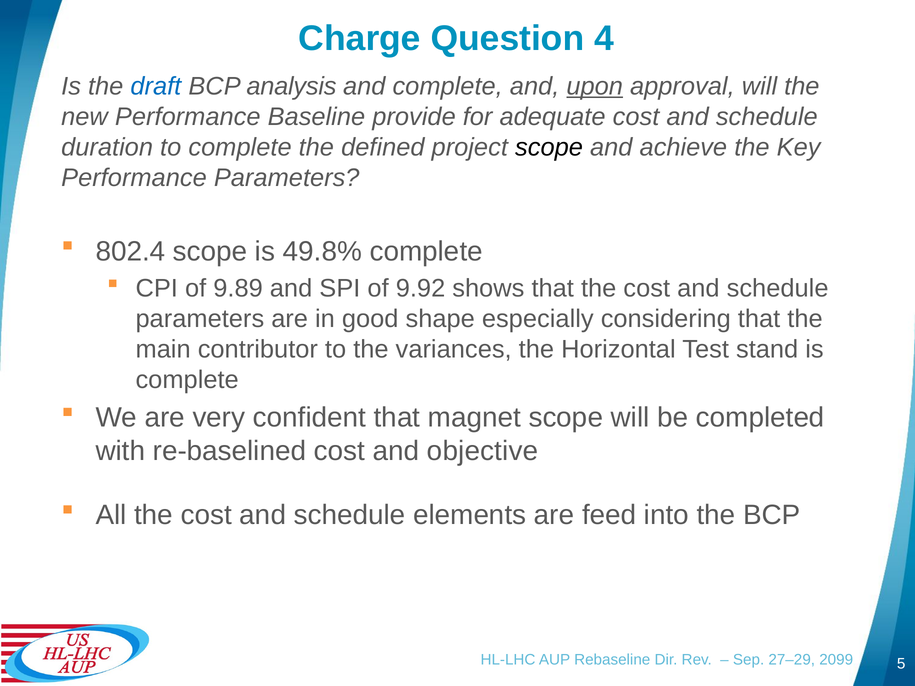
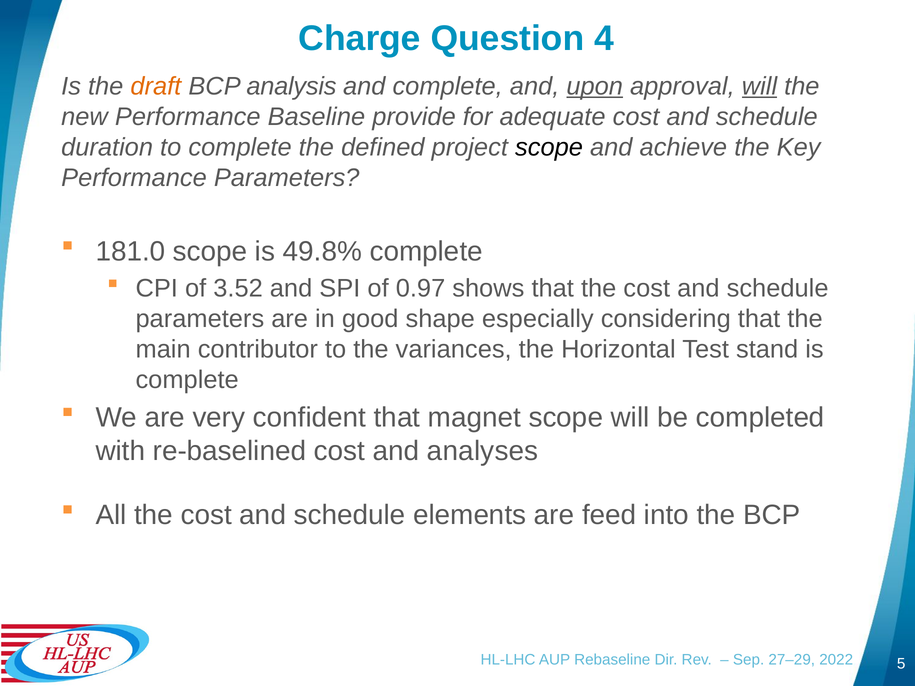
draft colour: blue -> orange (156, 86)
will underline: none -> present (759, 86)
802.4: 802.4 -> 181.0 (130, 251)
9.89: 9.89 -> 3.52 (238, 288)
9.92: 9.92 -> 0.97 (421, 288)
objective: objective -> analyses (483, 451)
2099: 2099 -> 2022 (836, 660)
